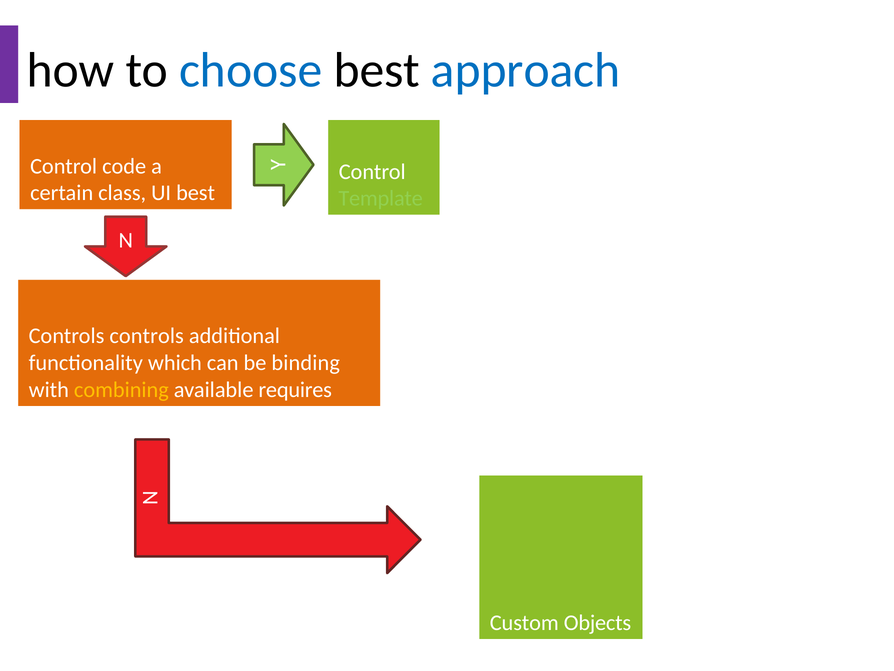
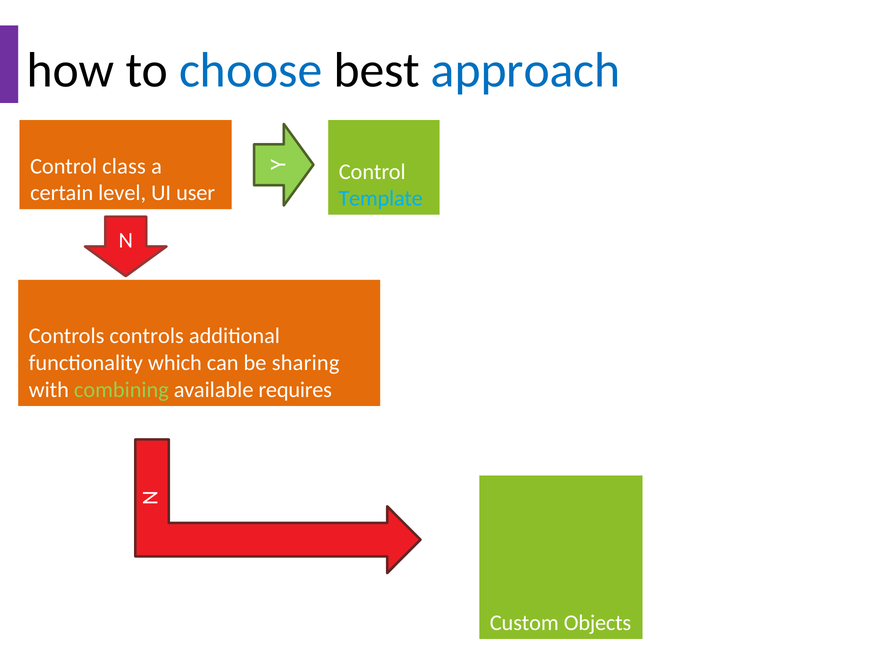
code: code -> class (124, 166)
class: class -> level (122, 193)
UI best: best -> user (196, 193)
Template colour: light green -> light blue (381, 198)
binding: binding -> sharing (306, 363)
combining colour: yellow -> light green (121, 389)
